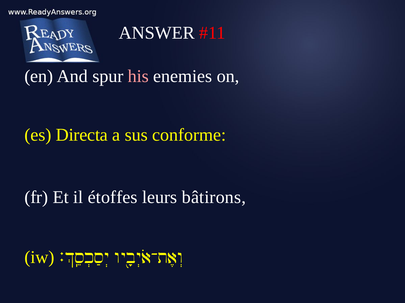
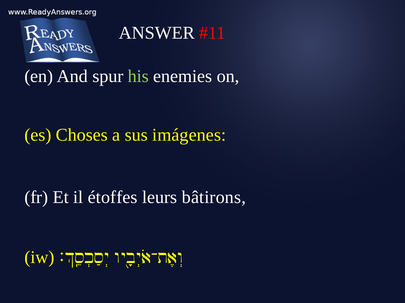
his colour: pink -> light green (138, 76)
Directa: Directa -> Choses (82, 135)
conforme: conforme -> imágenes (189, 135)
